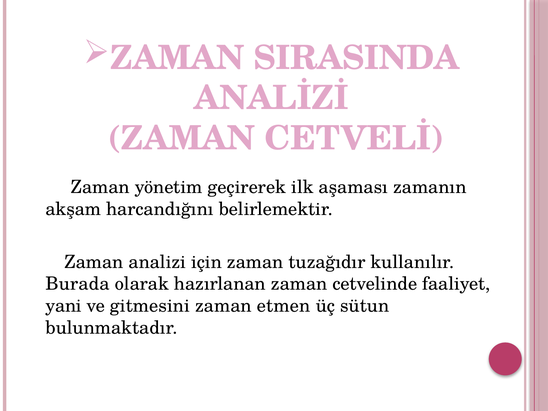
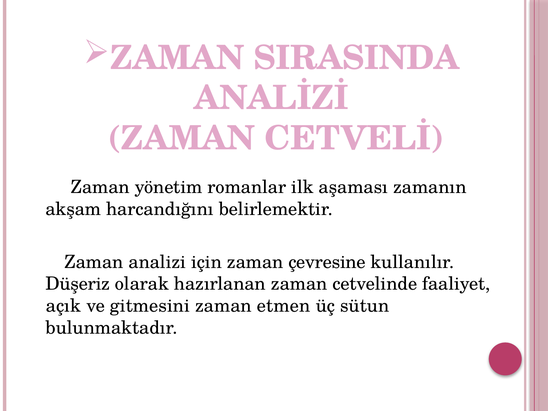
geçirerek: geçirerek -> romanlar (247, 187)
tuzağıdır: tuzağıdır -> çevresine (327, 262)
Burada: Burada -> Düşeriz (78, 284)
yani: yani -> açık (63, 306)
